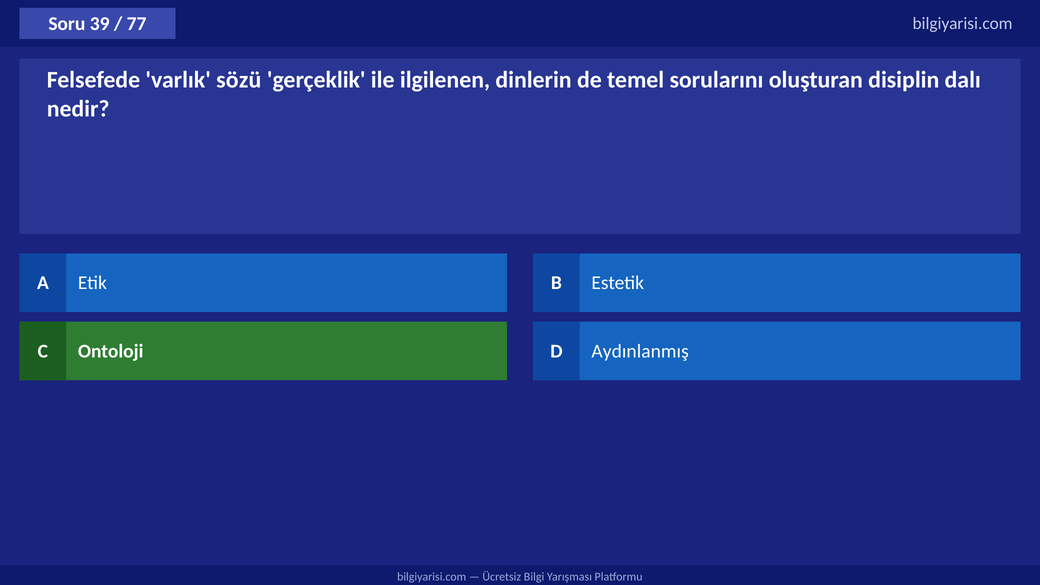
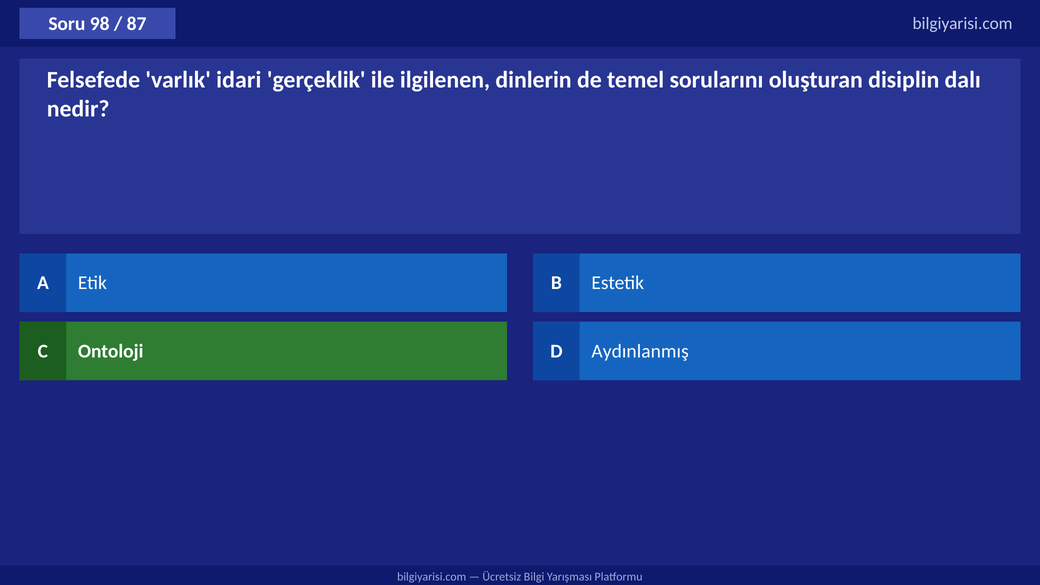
39: 39 -> 98 (100, 24)
77: 77 -> 87 (137, 24)
sözü: sözü -> idari (239, 80)
